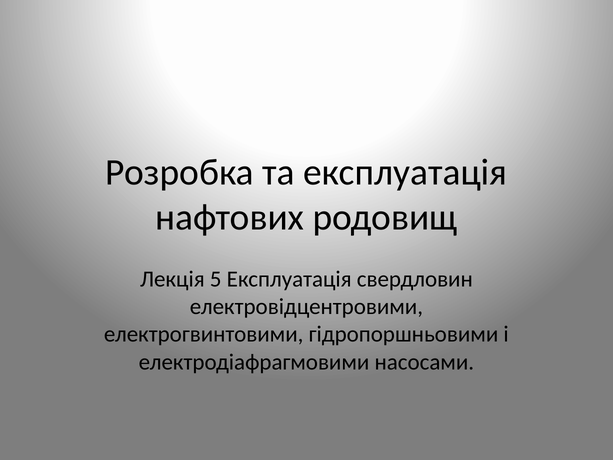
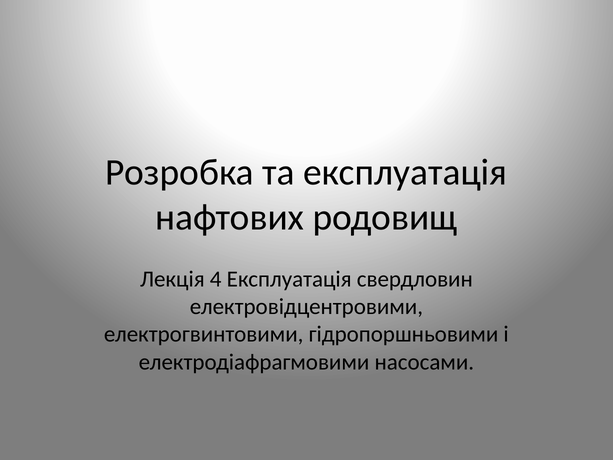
5: 5 -> 4 (216, 279)
